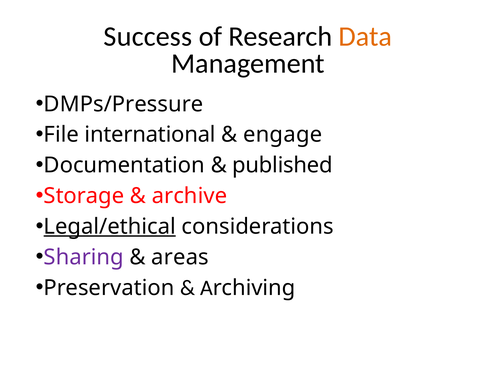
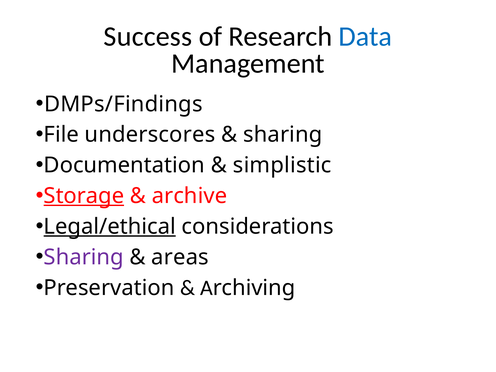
Data colour: orange -> blue (365, 37)
DMPs/Pressure: DMPs/Pressure -> DMPs/Findings (123, 104)
international: international -> underscores (150, 135)
engage: engage -> sharing (283, 135)
published: published -> simplistic (282, 165)
Storage underline: none -> present (84, 196)
